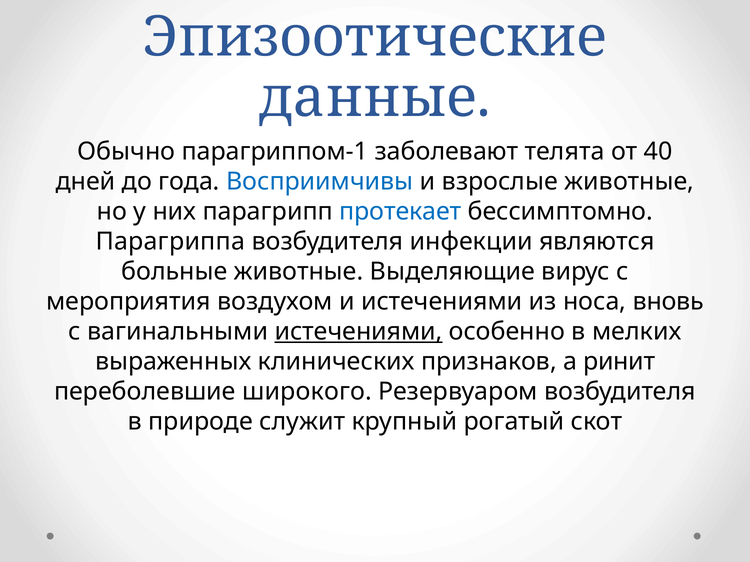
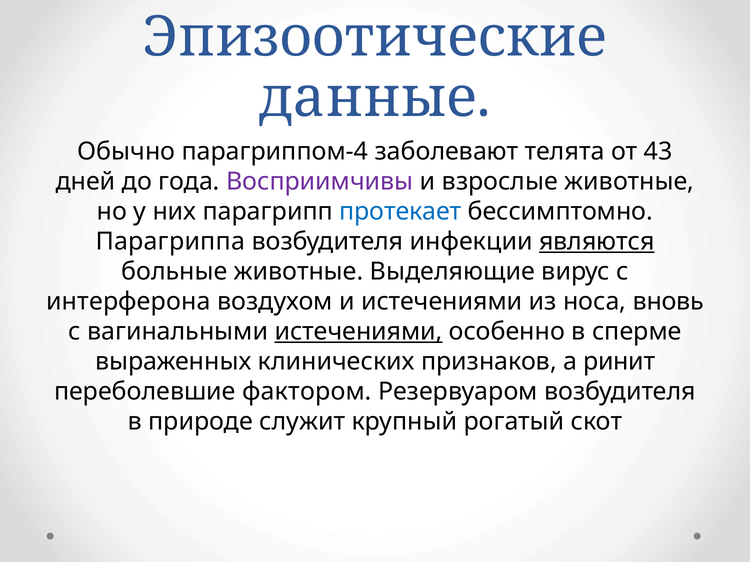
парагриппом-1: парагриппом-1 -> парагриппом-4 (275, 152)
40: 40 -> 43 (658, 152)
Восприимчивы colour: blue -> purple (320, 182)
являются underline: none -> present (597, 242)
мероприятия: мероприятия -> интерферона (128, 302)
мелких: мелких -> сперме (637, 332)
широкого: широкого -> фактором (307, 392)
